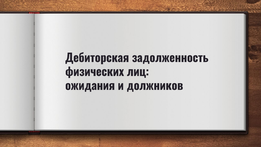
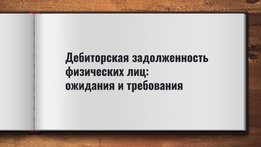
должников: должников -> требования (155, 86)
